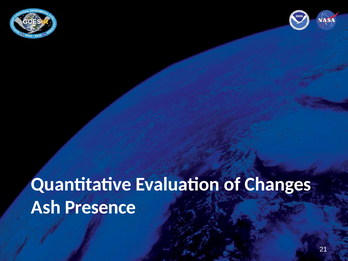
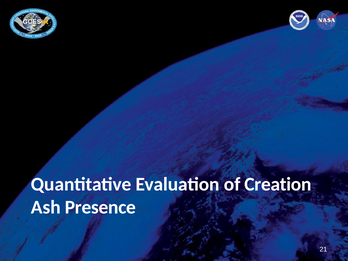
Changes: Changes -> Creation (278, 184)
